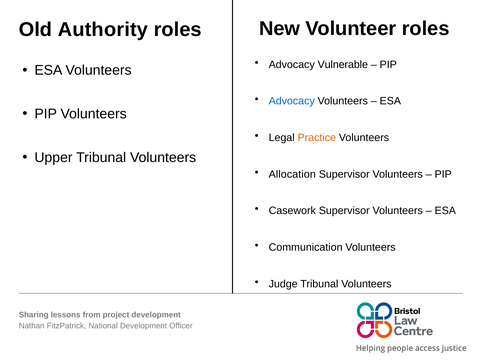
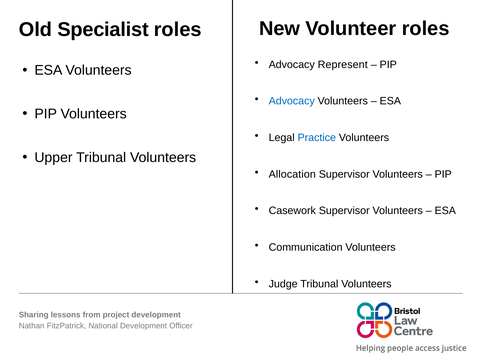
Authority: Authority -> Specialist (103, 29)
Vulnerable: Vulnerable -> Represent (343, 65)
Practice colour: orange -> blue (317, 138)
